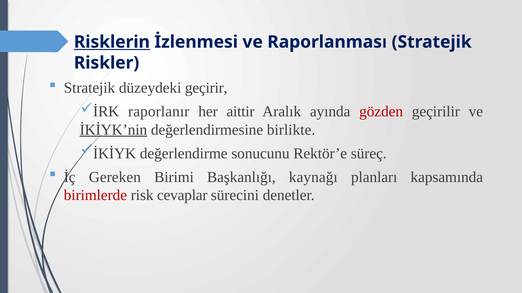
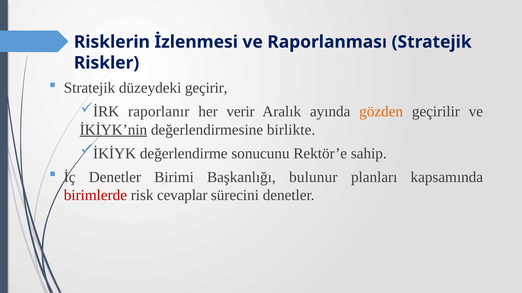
Risklerin underline: present -> none (112, 42)
aittir: aittir -> verir (241, 112)
gözden colour: red -> orange (381, 112)
süreç: süreç -> sahip (369, 154)
İç Gereken: Gereken -> Denetler (115, 177)
kaynağı: kaynağı -> bulunur (313, 177)
